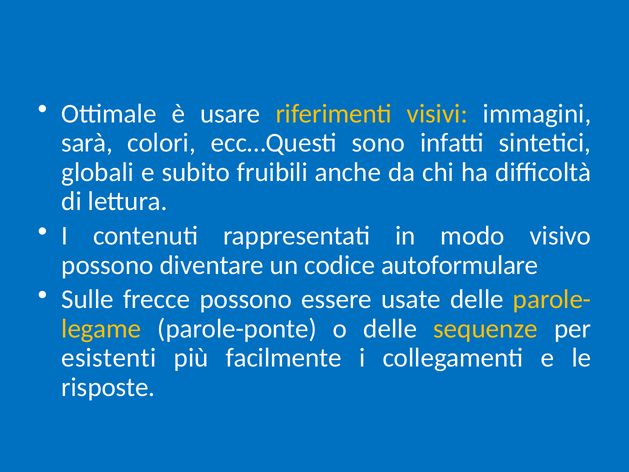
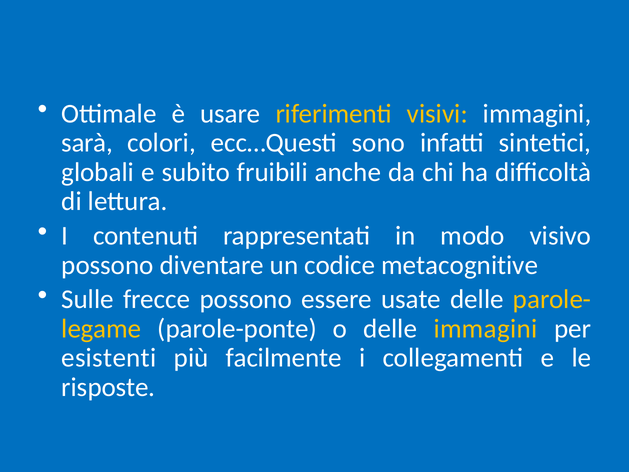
autoformulare: autoformulare -> metacognitive (460, 265)
delle sequenze: sequenze -> immagini (485, 329)
